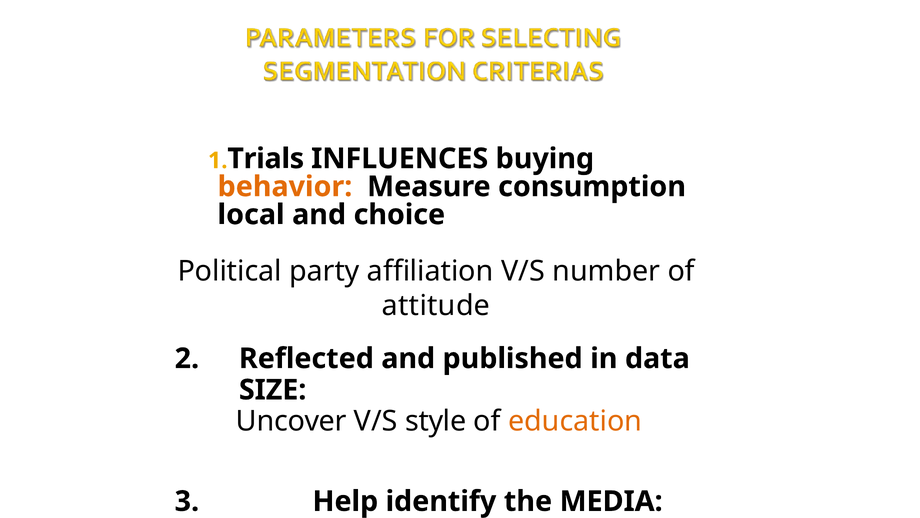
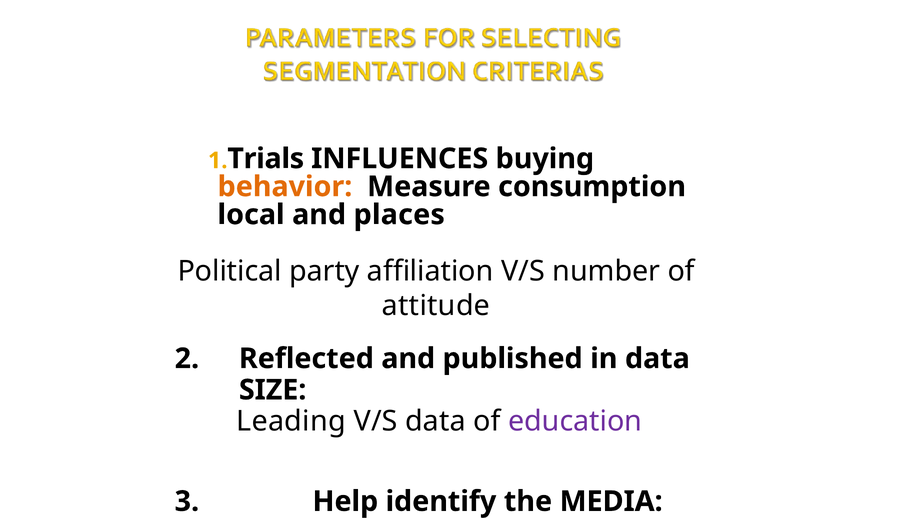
choice: choice -> places (399, 214)
Uncover: Uncover -> Leading (291, 421)
V/S style: style -> data (435, 421)
education colour: orange -> purple (575, 421)
